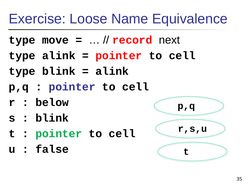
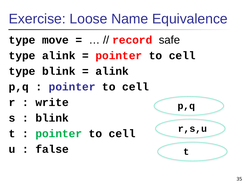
next: next -> safe (169, 40)
below: below -> write (52, 102)
